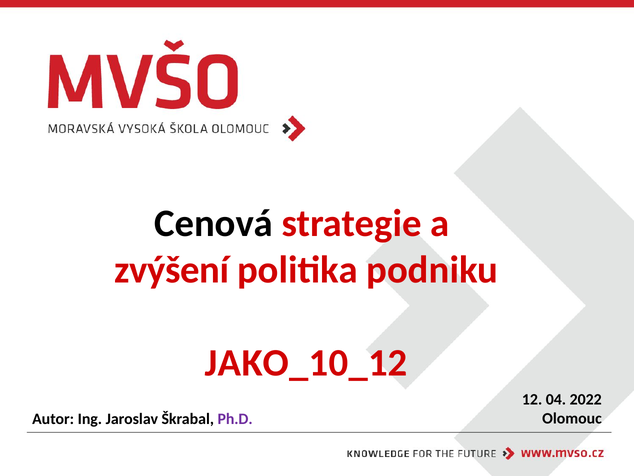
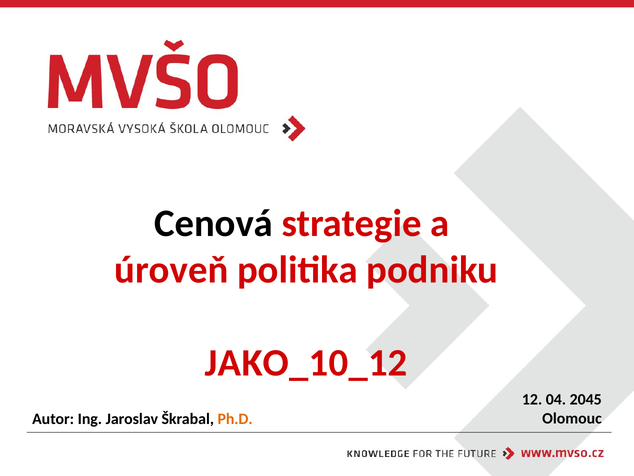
zvýšení: zvýšení -> úroveň (171, 269)
2022: 2022 -> 2045 (586, 399)
Ph.D colour: purple -> orange (235, 419)
